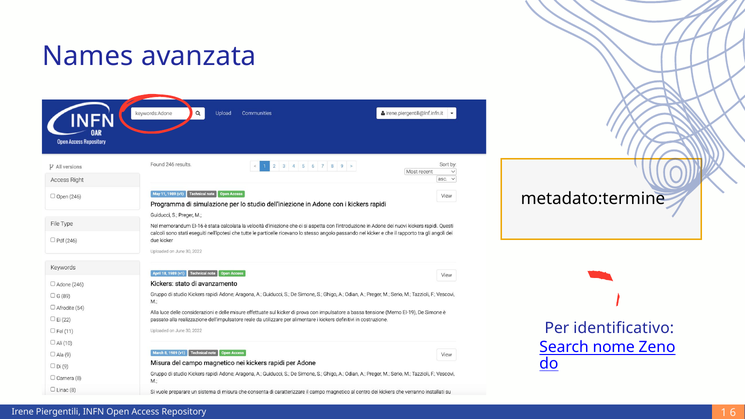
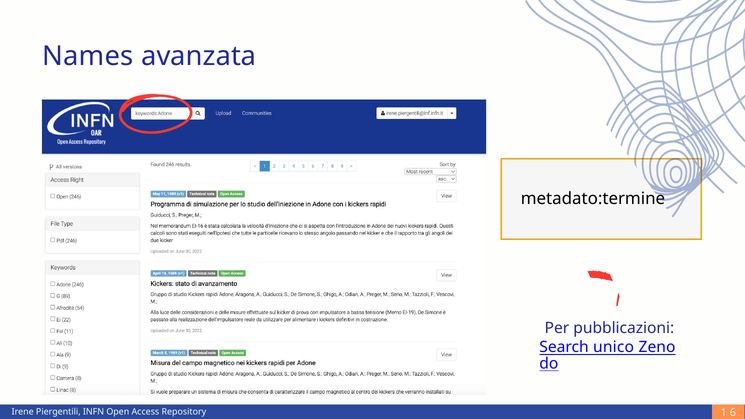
identificativo: identificativo -> pubblicazioni (624, 328)
nome: nome -> unico (614, 347)
